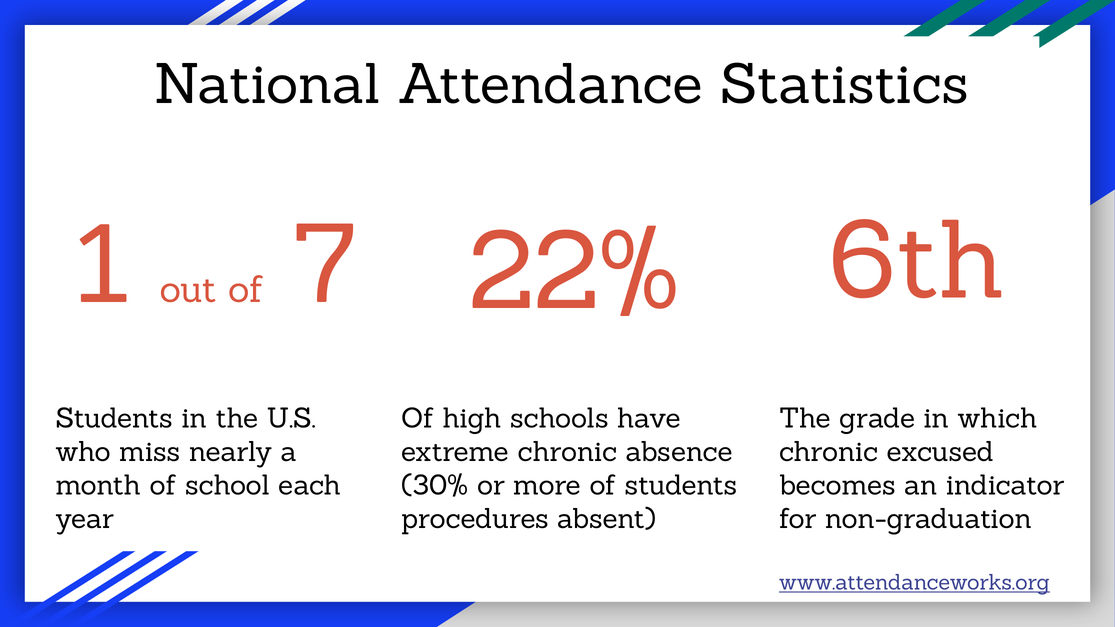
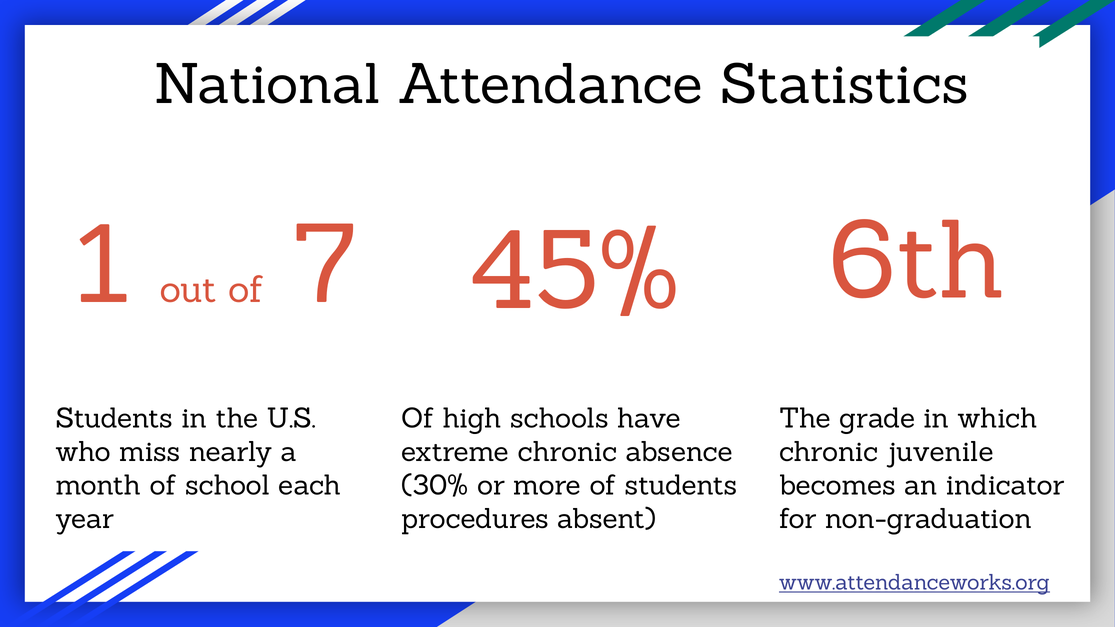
22%: 22% -> 45% (574, 272)
excused: excused -> juvenile (940, 452)
